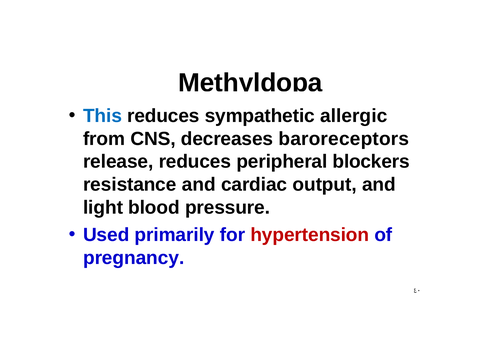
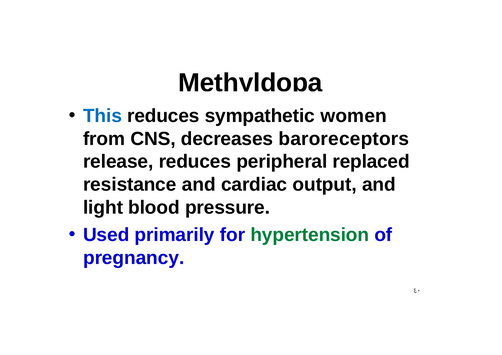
allergic: allergic -> women (354, 116)
blockers: blockers -> replaced (371, 162)
hypertension colour: red -> green (310, 235)
